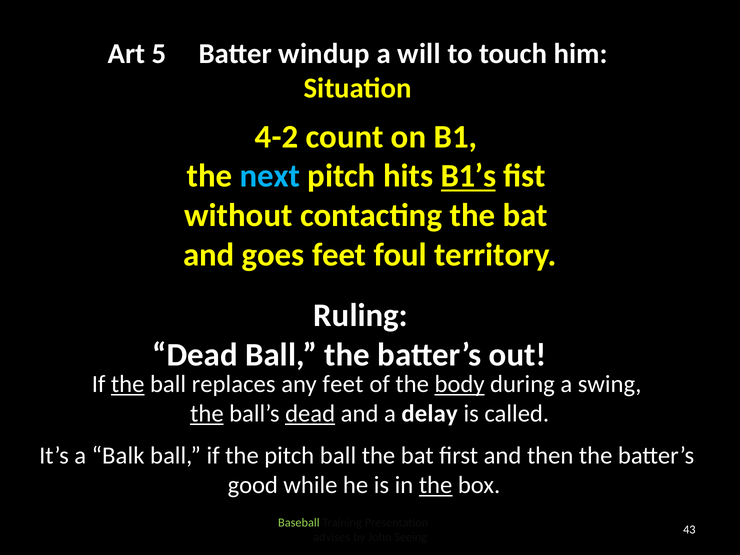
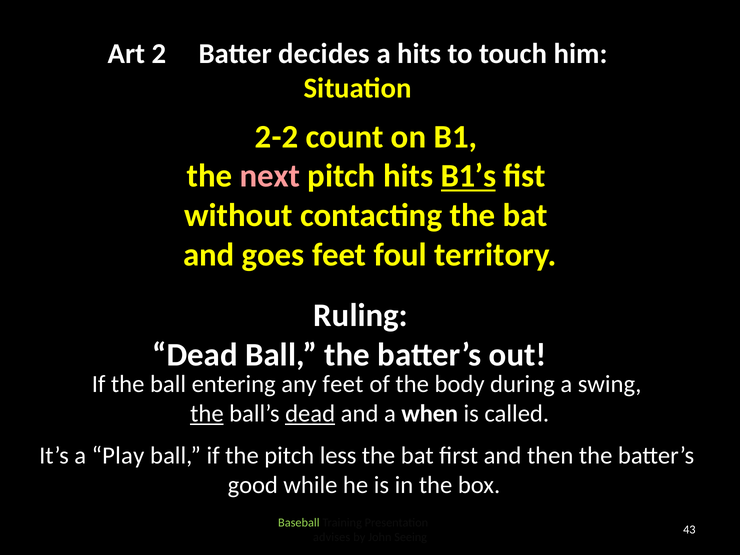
5: 5 -> 2 (159, 54)
windup: windup -> decides (324, 54)
a will: will -> hits (419, 54)
4-2: 4-2 -> 2-2 (277, 137)
next colour: light blue -> pink (270, 176)
the underline: present -> none (128, 384)
replaces: replaces -> entering (234, 384)
body underline: present -> none (460, 384)
delay: delay -> when (430, 414)
Balk: Balk -> Play (118, 456)
pitch ball: ball -> less (338, 456)
the underline: present -> none (436, 485)
